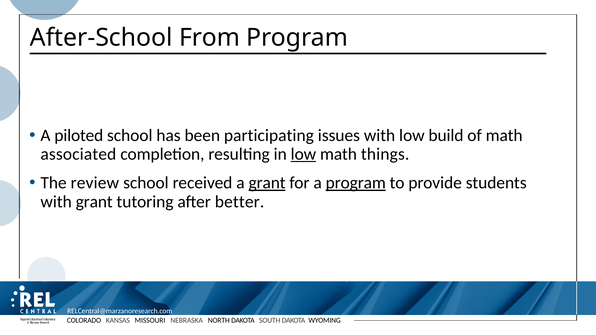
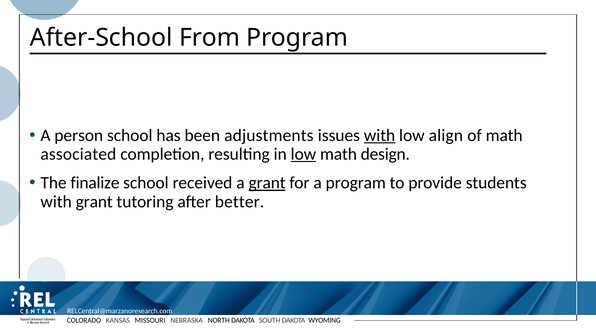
piloted: piloted -> person (79, 135)
participating: participating -> adjustments (269, 135)
with underline: none -> present (380, 135)
build: build -> align (446, 135)
things: things -> design (385, 154)
review: review -> finalize (95, 183)
program underline: present -> none (356, 183)
